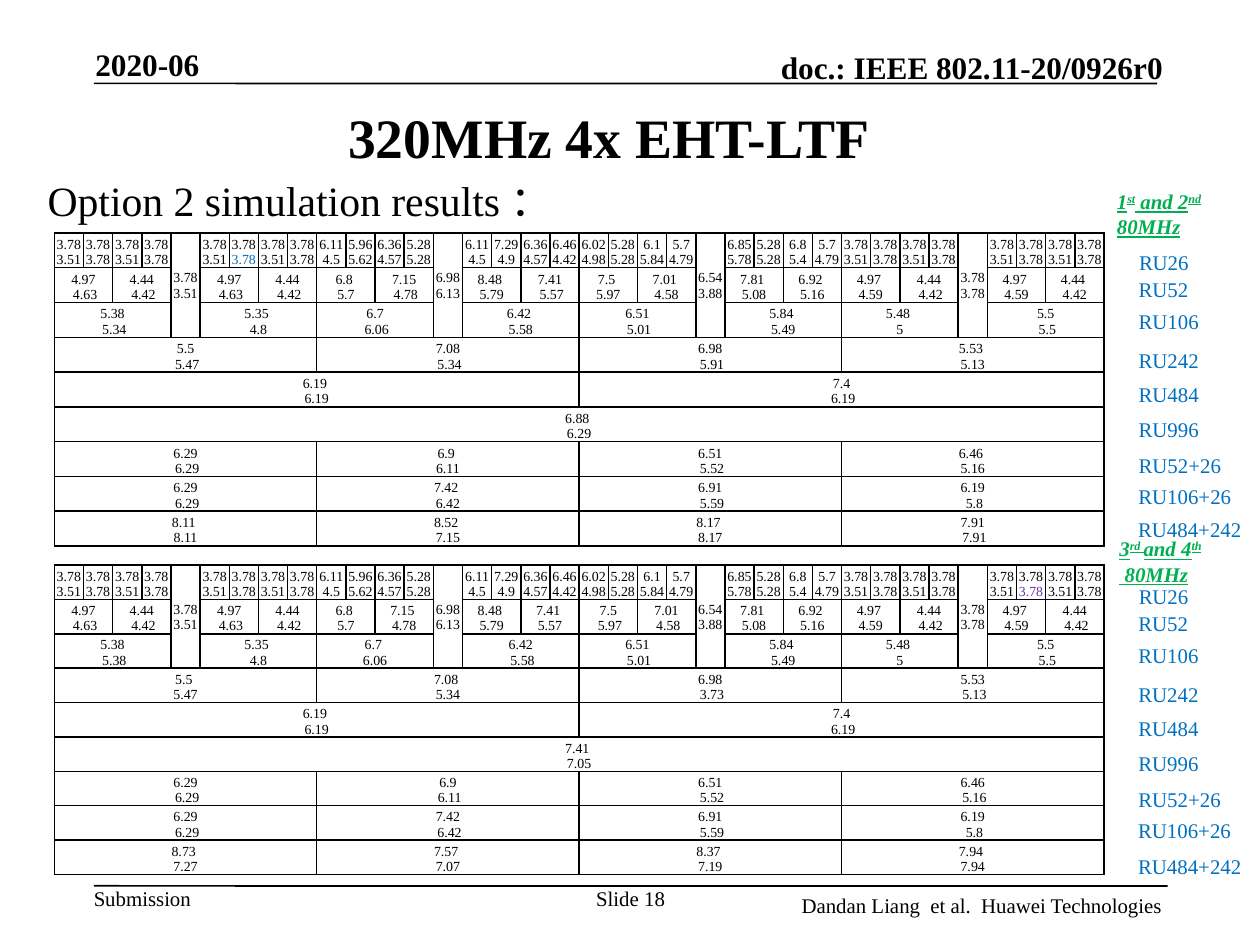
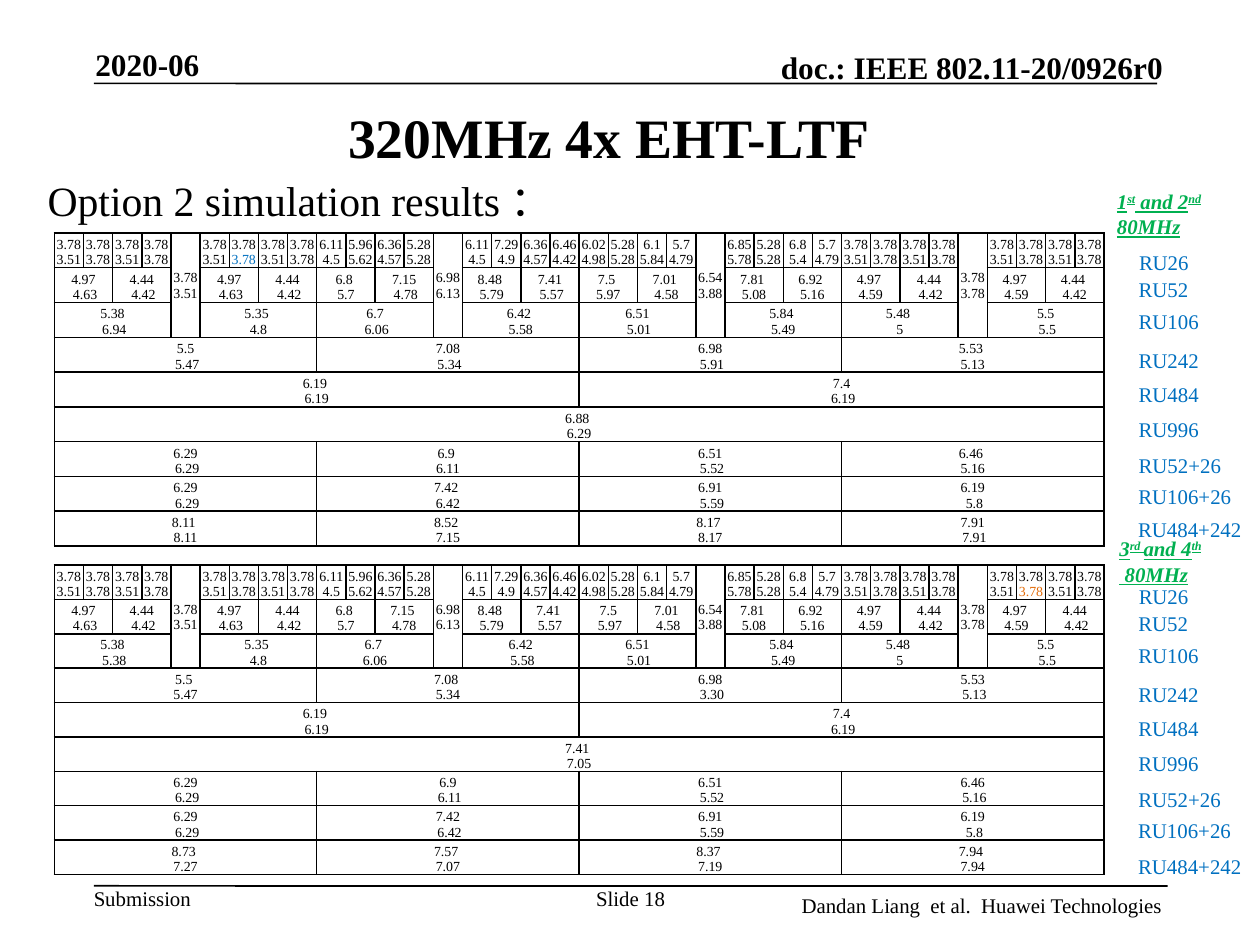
5.34: 5.34 -> 6.94 (114, 330)
3.78 colour: purple -> orange (1031, 592)
3.73: 3.73 -> 3.30 (712, 695)
